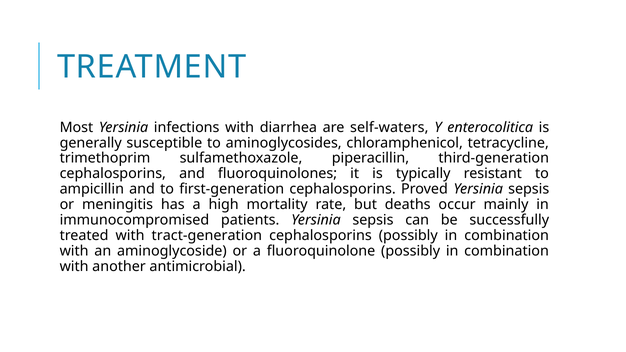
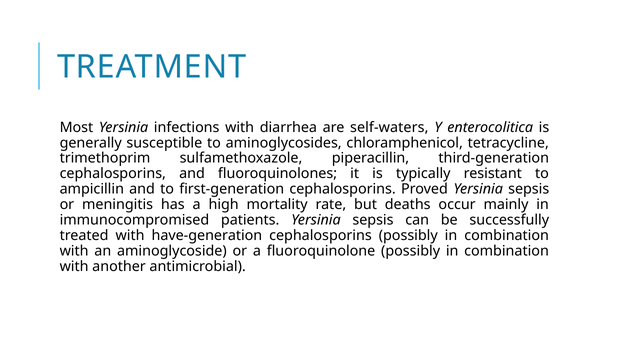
tract-generation: tract-generation -> have-generation (207, 236)
